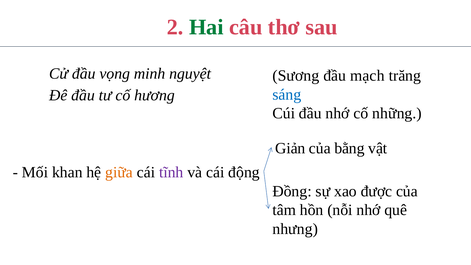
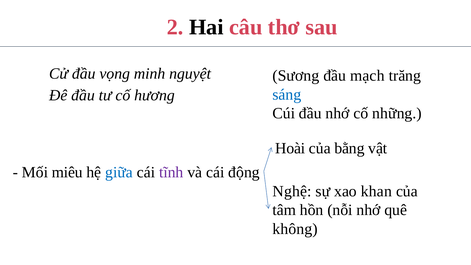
Hai colour: green -> black (206, 27)
Giản: Giản -> Hoài (290, 148)
khan: khan -> miêu (67, 172)
giữa colour: orange -> blue (119, 172)
Đồng: Đồng -> Nghệ (292, 191)
được: được -> khan (376, 191)
nhưng: nhưng -> không (295, 229)
